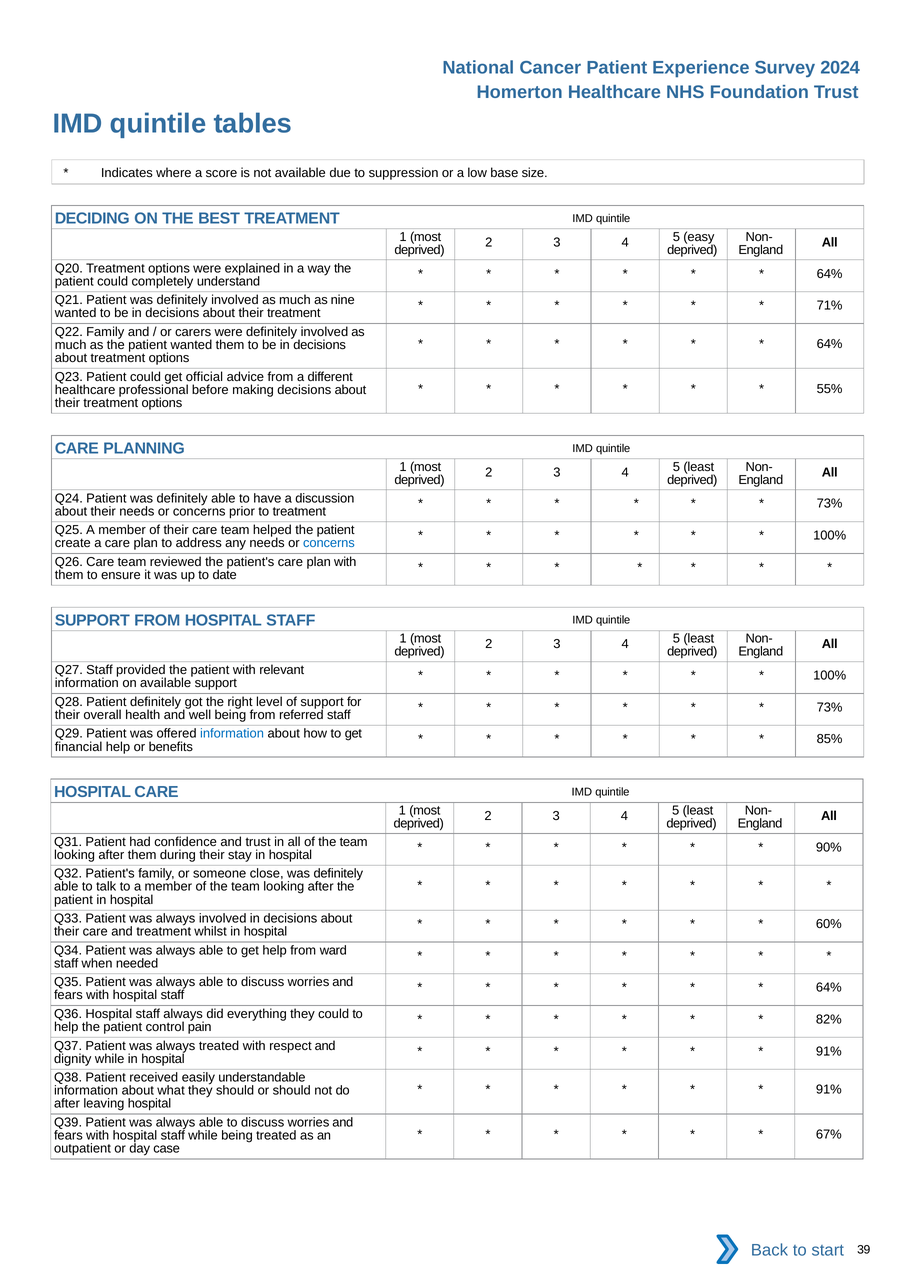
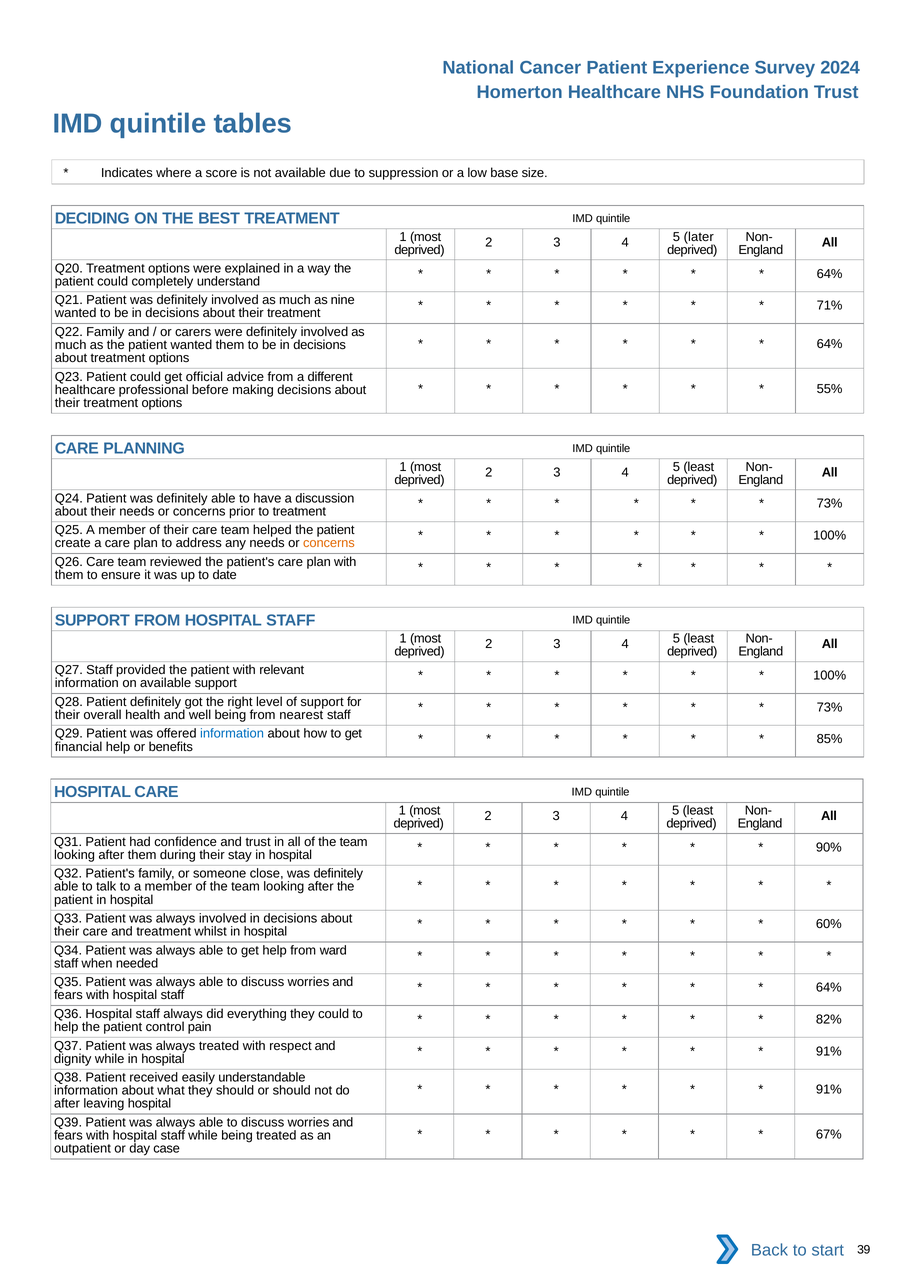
easy: easy -> later (699, 237)
concerns colour: blue -> orange (329, 543)
referred: referred -> nearest (301, 715)
